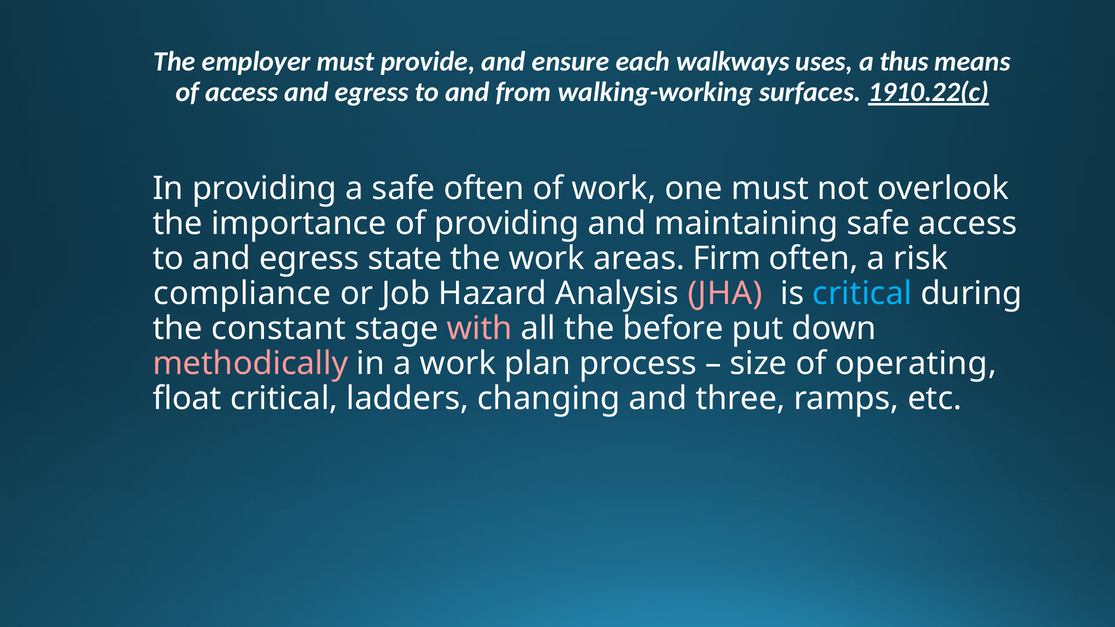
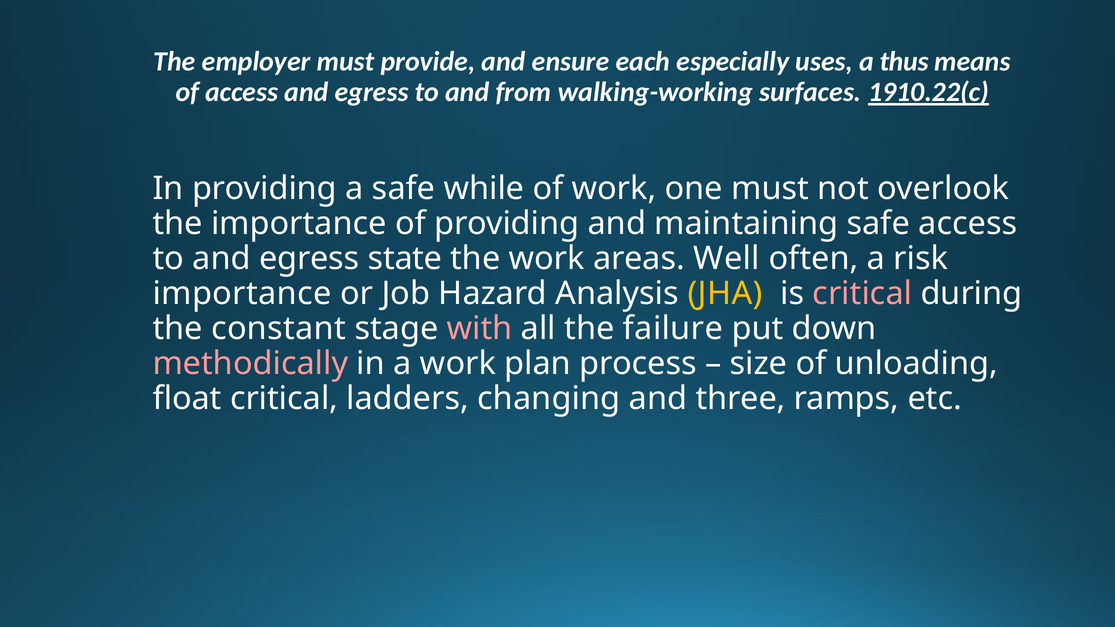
walkways: walkways -> especially (733, 62)
safe often: often -> while (484, 188)
Firm: Firm -> Well (727, 259)
compliance: compliance -> importance (242, 294)
JHA colour: pink -> yellow (725, 294)
critical colour: light blue -> pink (862, 294)
before: before -> failure (673, 329)
operating: operating -> unloading (916, 364)
